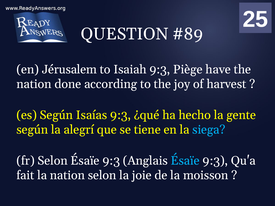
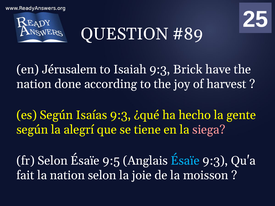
Piège: Piège -> Brick (188, 70)
siega colour: light blue -> pink (209, 130)
Selon Ésaïe 9:3: 9:3 -> 9:5 (111, 161)
